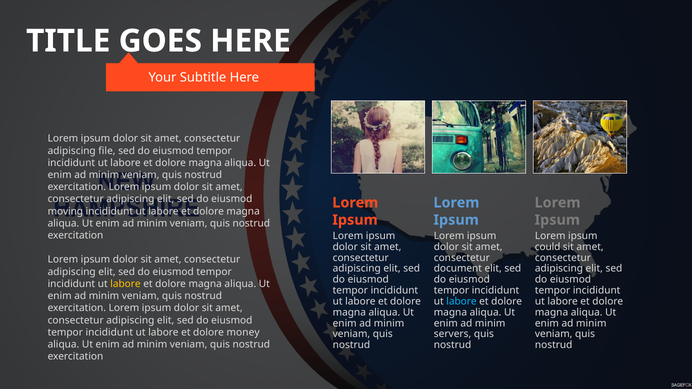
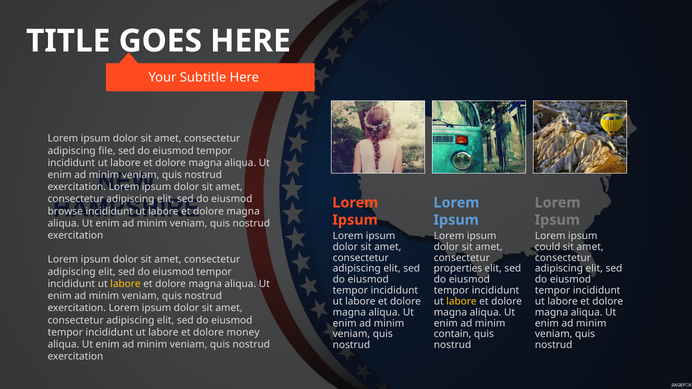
moving: moving -> browse (65, 211)
document: document -> properties (458, 269)
labore colour: light blue -> yellow (461, 302)
servers: servers -> contain (453, 334)
